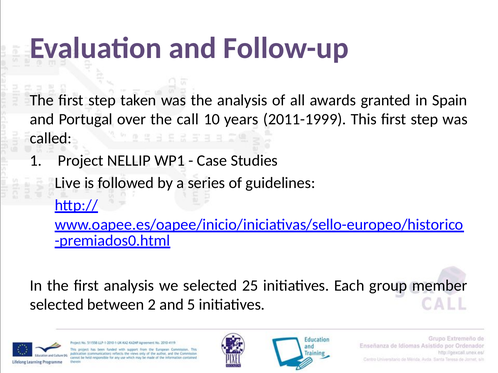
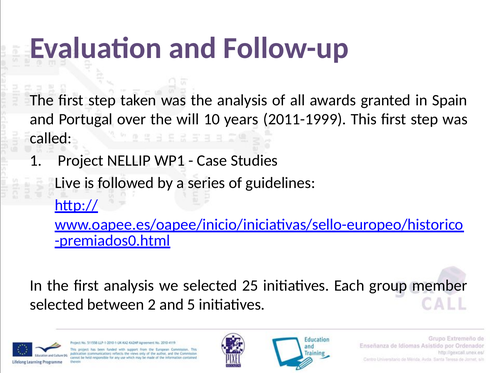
call: call -> will (188, 119)
